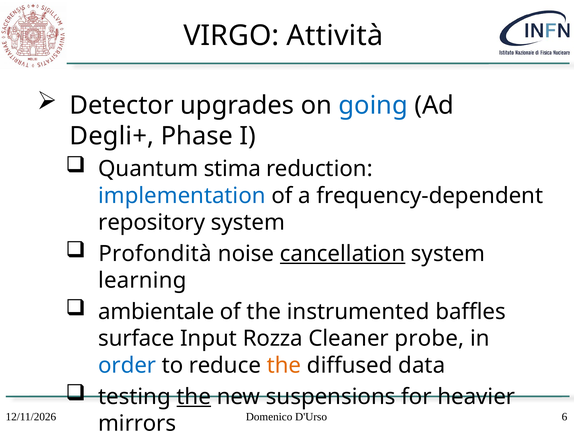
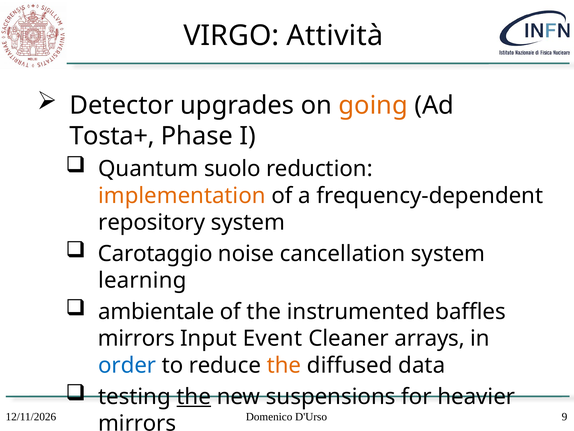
going colour: blue -> orange (373, 105)
Degli+: Degli+ -> Tosta+ (112, 136)
stima: stima -> suolo (232, 169)
implementation colour: blue -> orange (182, 195)
Profondità: Profondità -> Carotaggio (155, 253)
cancellation underline: present -> none (343, 253)
surface: surface -> mirrors (136, 338)
Rozza: Rozza -> Event (273, 338)
probe: probe -> arrays (430, 338)
6: 6 -> 9 (564, 416)
